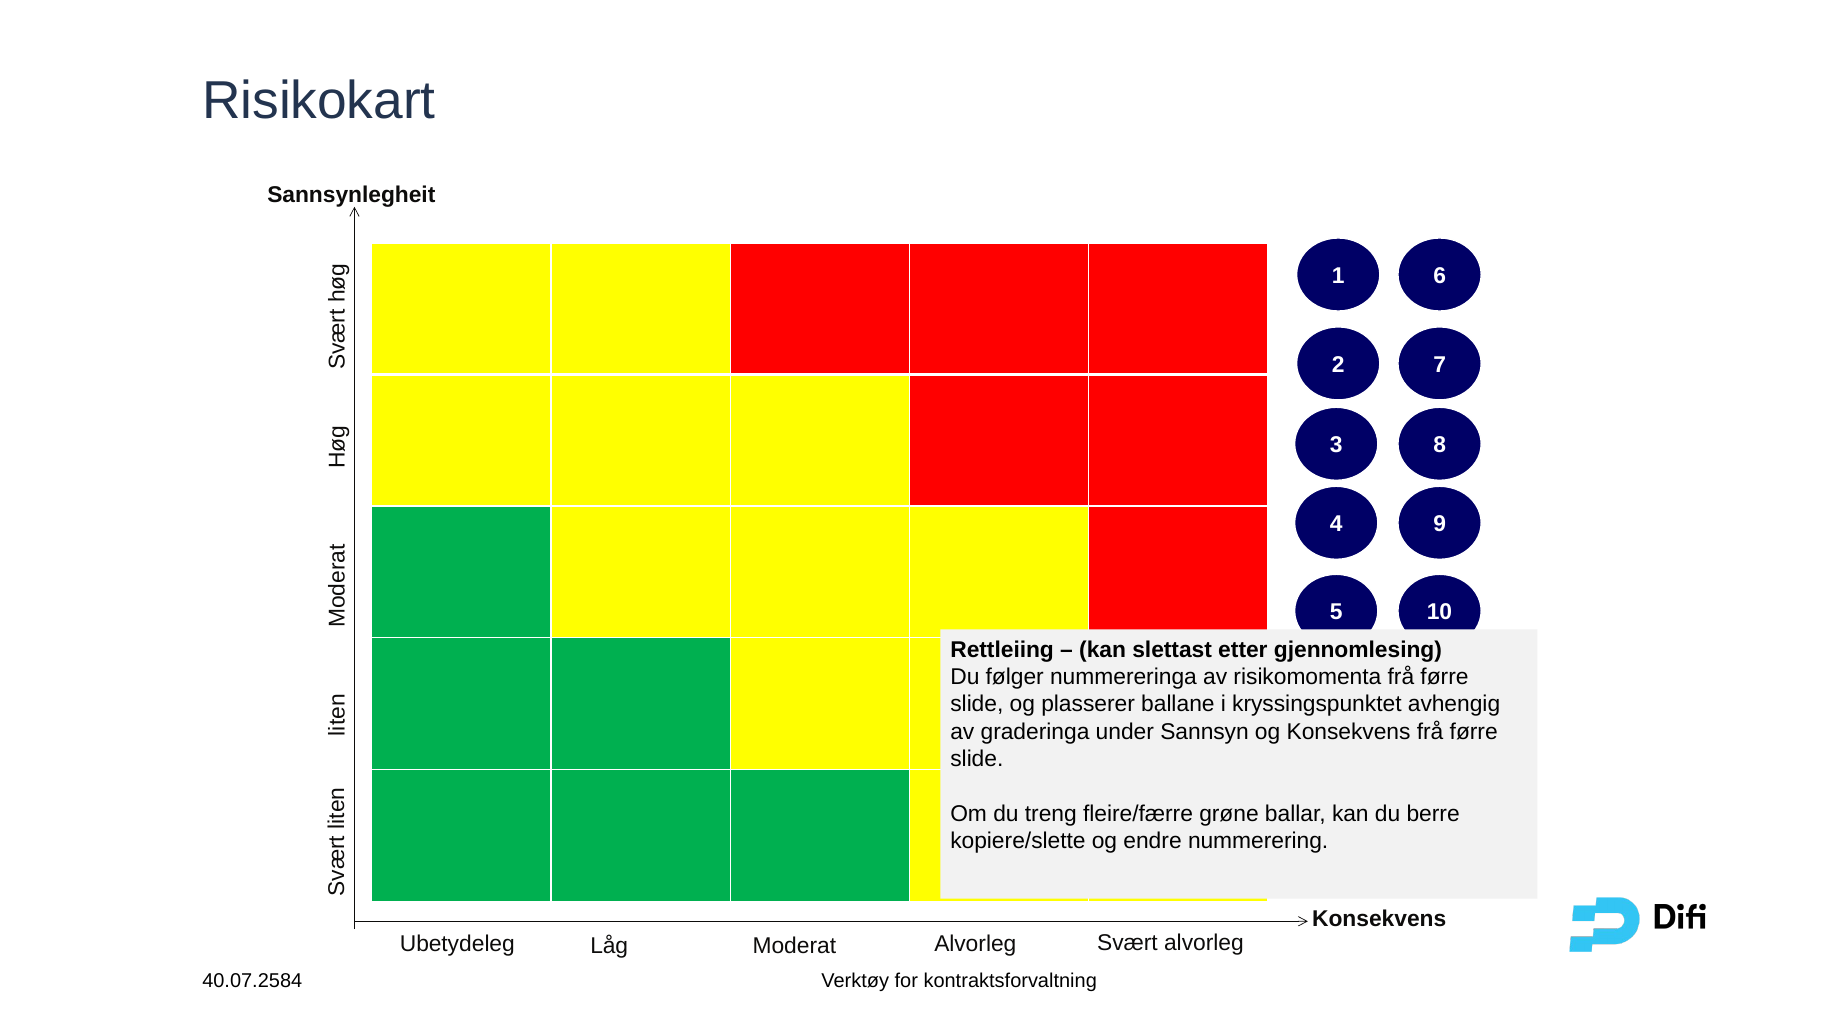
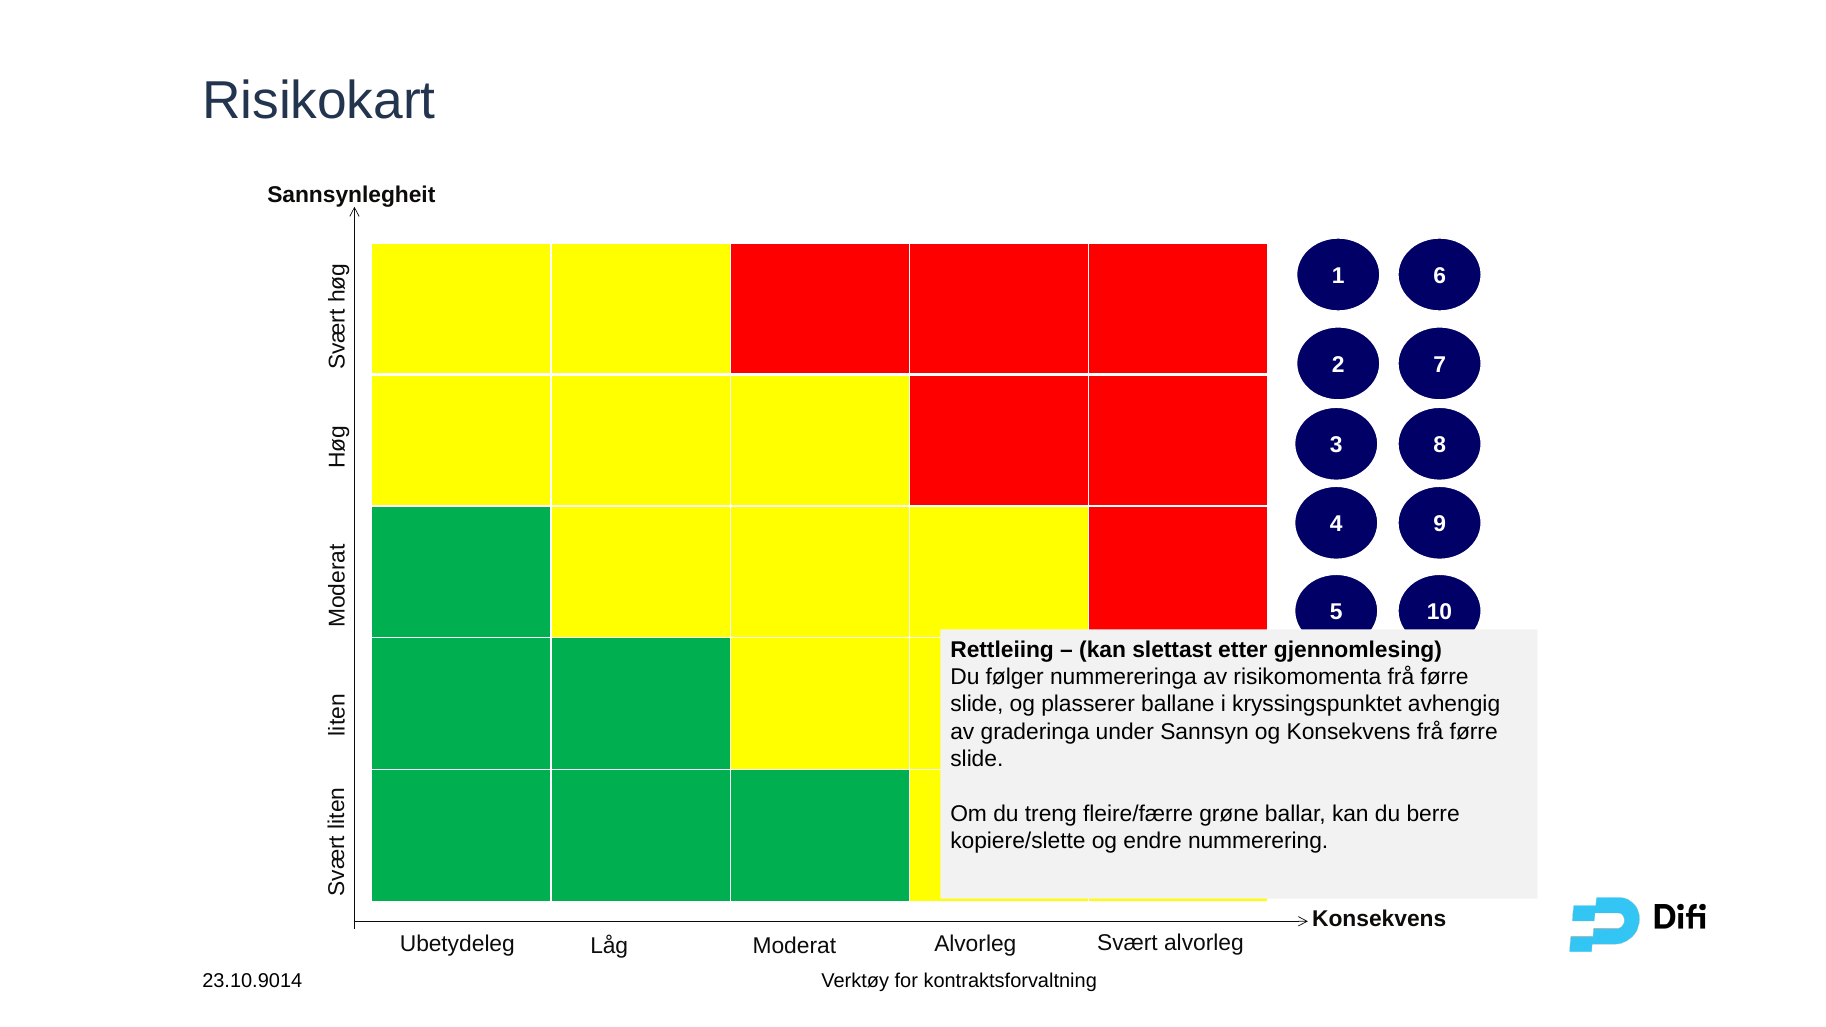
40.07.2584: 40.07.2584 -> 23.10.9014 (252, 981)
